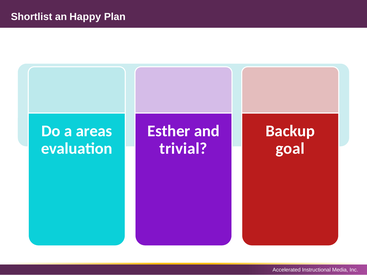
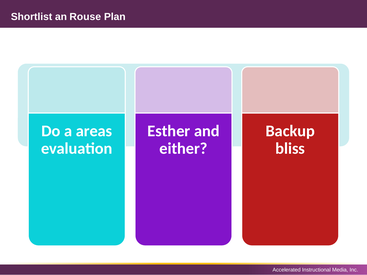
Happy: Happy -> Rouse (85, 17)
trivial: trivial -> either (183, 149)
goal: goal -> bliss (290, 149)
